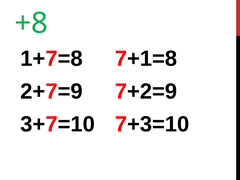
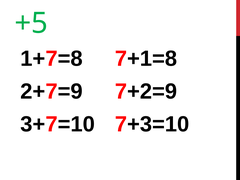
+8: +8 -> +5 (31, 23)
